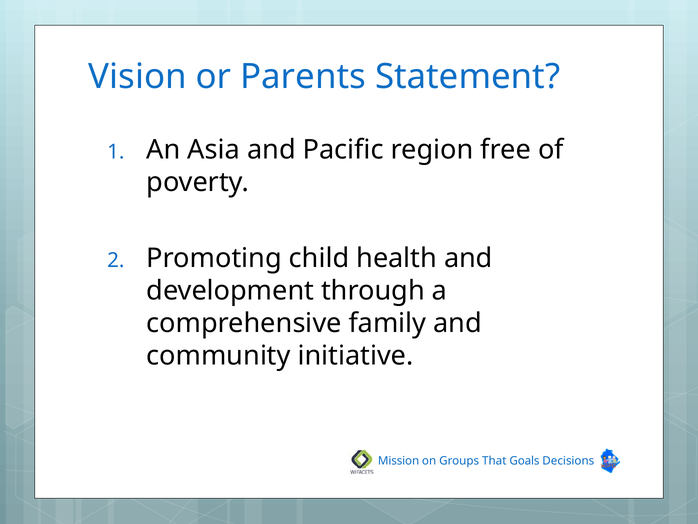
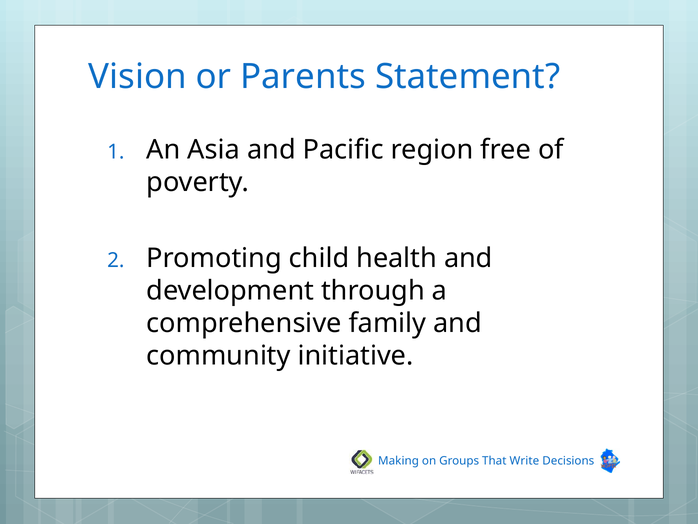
Mission: Mission -> Making (399, 460)
Goals: Goals -> Write (524, 460)
